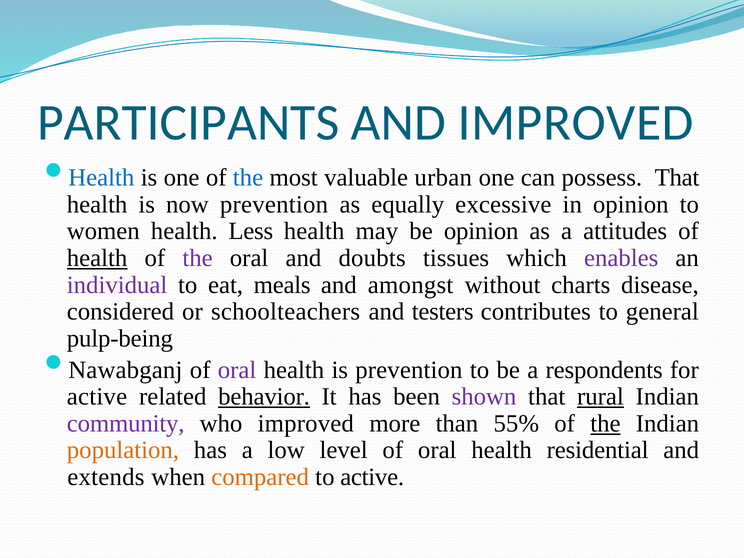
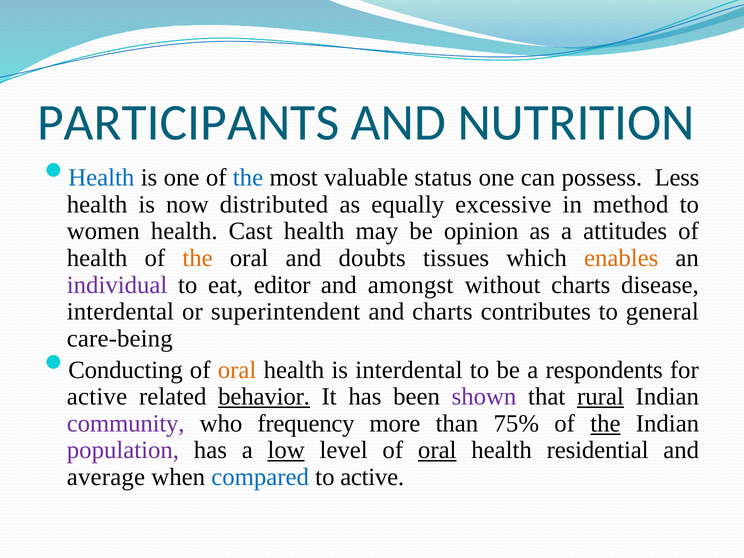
AND IMPROVED: IMPROVED -> NUTRITION (576, 123)
urban: urban -> status (443, 178)
possess That: That -> Less (677, 178)
now prevention: prevention -> distributed (274, 205)
in opinion: opinion -> method (631, 205)
Less: Less -> Cast (251, 231)
health underline: present -> none (97, 258)
the colour: purple -> orange (198, 258)
enables colour: purple -> orange (621, 258)
meals: meals -> editor (282, 285)
considered: considered -> interdental (120, 312)
schoolteachers: schoolteachers -> superintendent (286, 312)
and testers: testers -> charts (442, 312)
pulp-being: pulp-being -> care-being (120, 338)
Nawabganj: Nawabganj -> Conducting (126, 370)
oral colour: purple -> orange (237, 370)
is prevention: prevention -> interdental (409, 370)
who improved: improved -> frequency (306, 424)
55%: 55% -> 75% (516, 424)
population colour: orange -> purple (123, 450)
low underline: none -> present (286, 450)
oral underline: none -> present (437, 450)
extends: extends -> average (106, 477)
compared colour: orange -> blue (260, 477)
